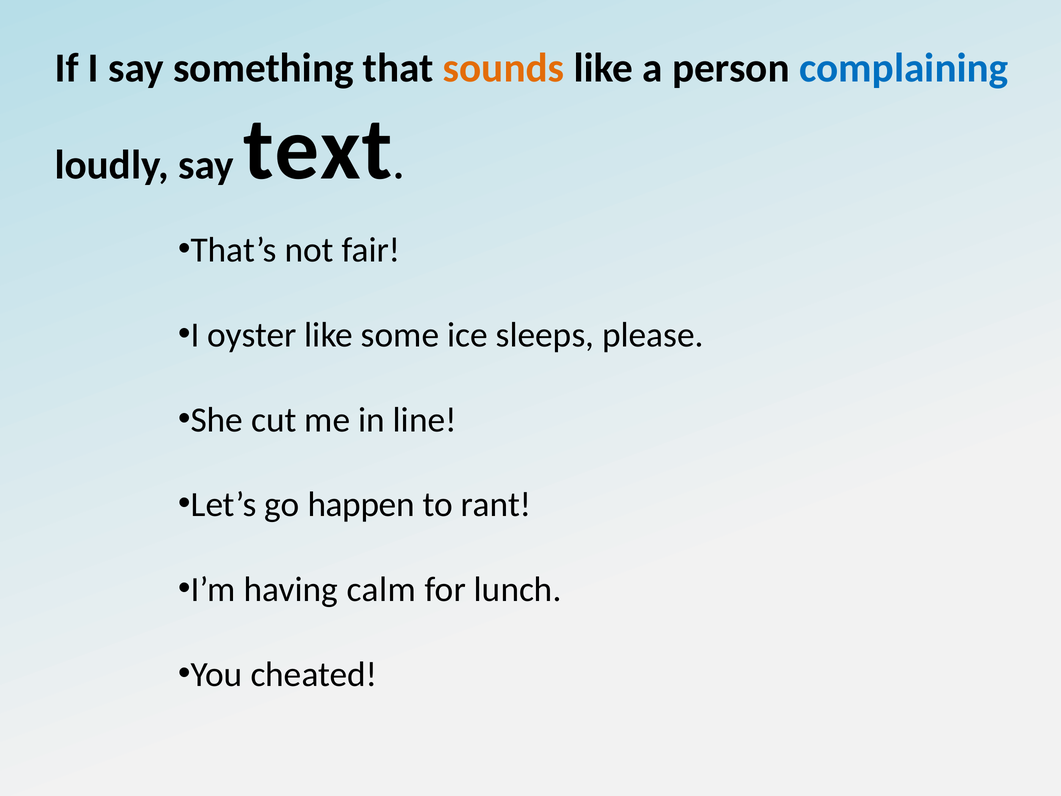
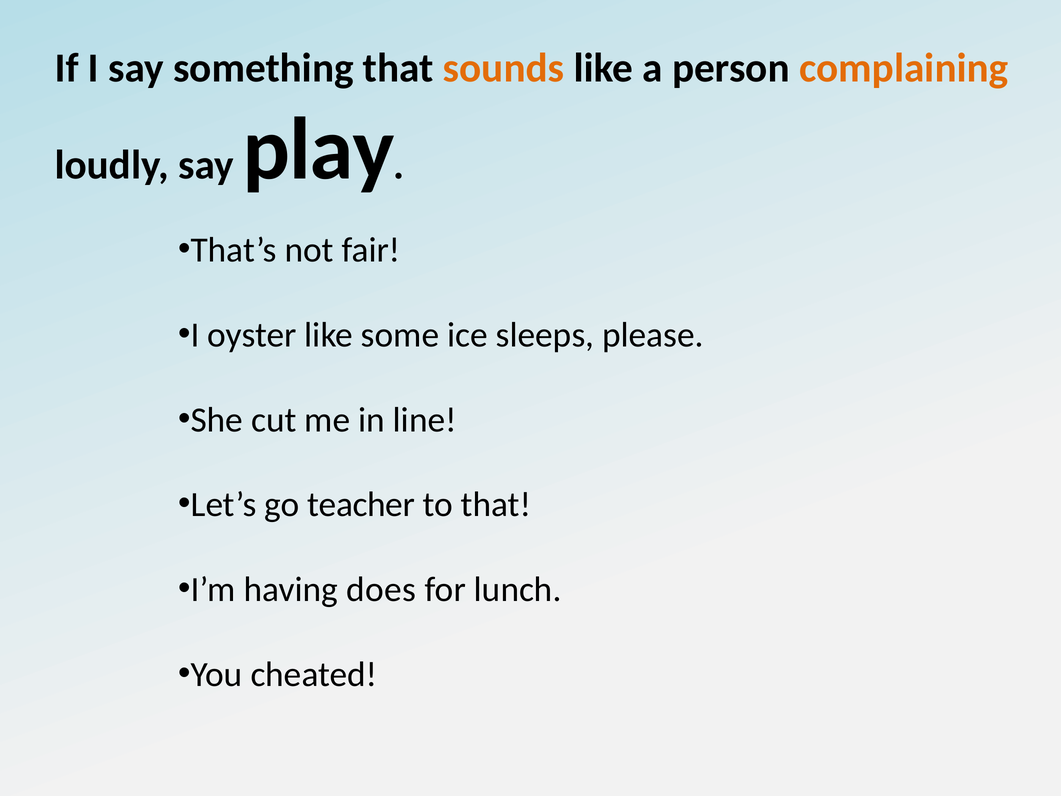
complaining colour: blue -> orange (904, 68)
text: text -> play (319, 149)
happen: happen -> teacher (361, 505)
to rant: rant -> that (496, 505)
calm: calm -> does (381, 589)
